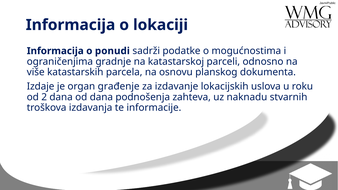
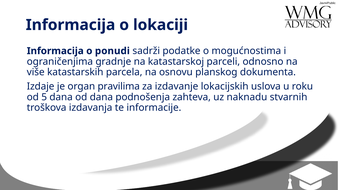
građenje: građenje -> pravilima (119, 86)
2: 2 -> 5 (44, 97)
